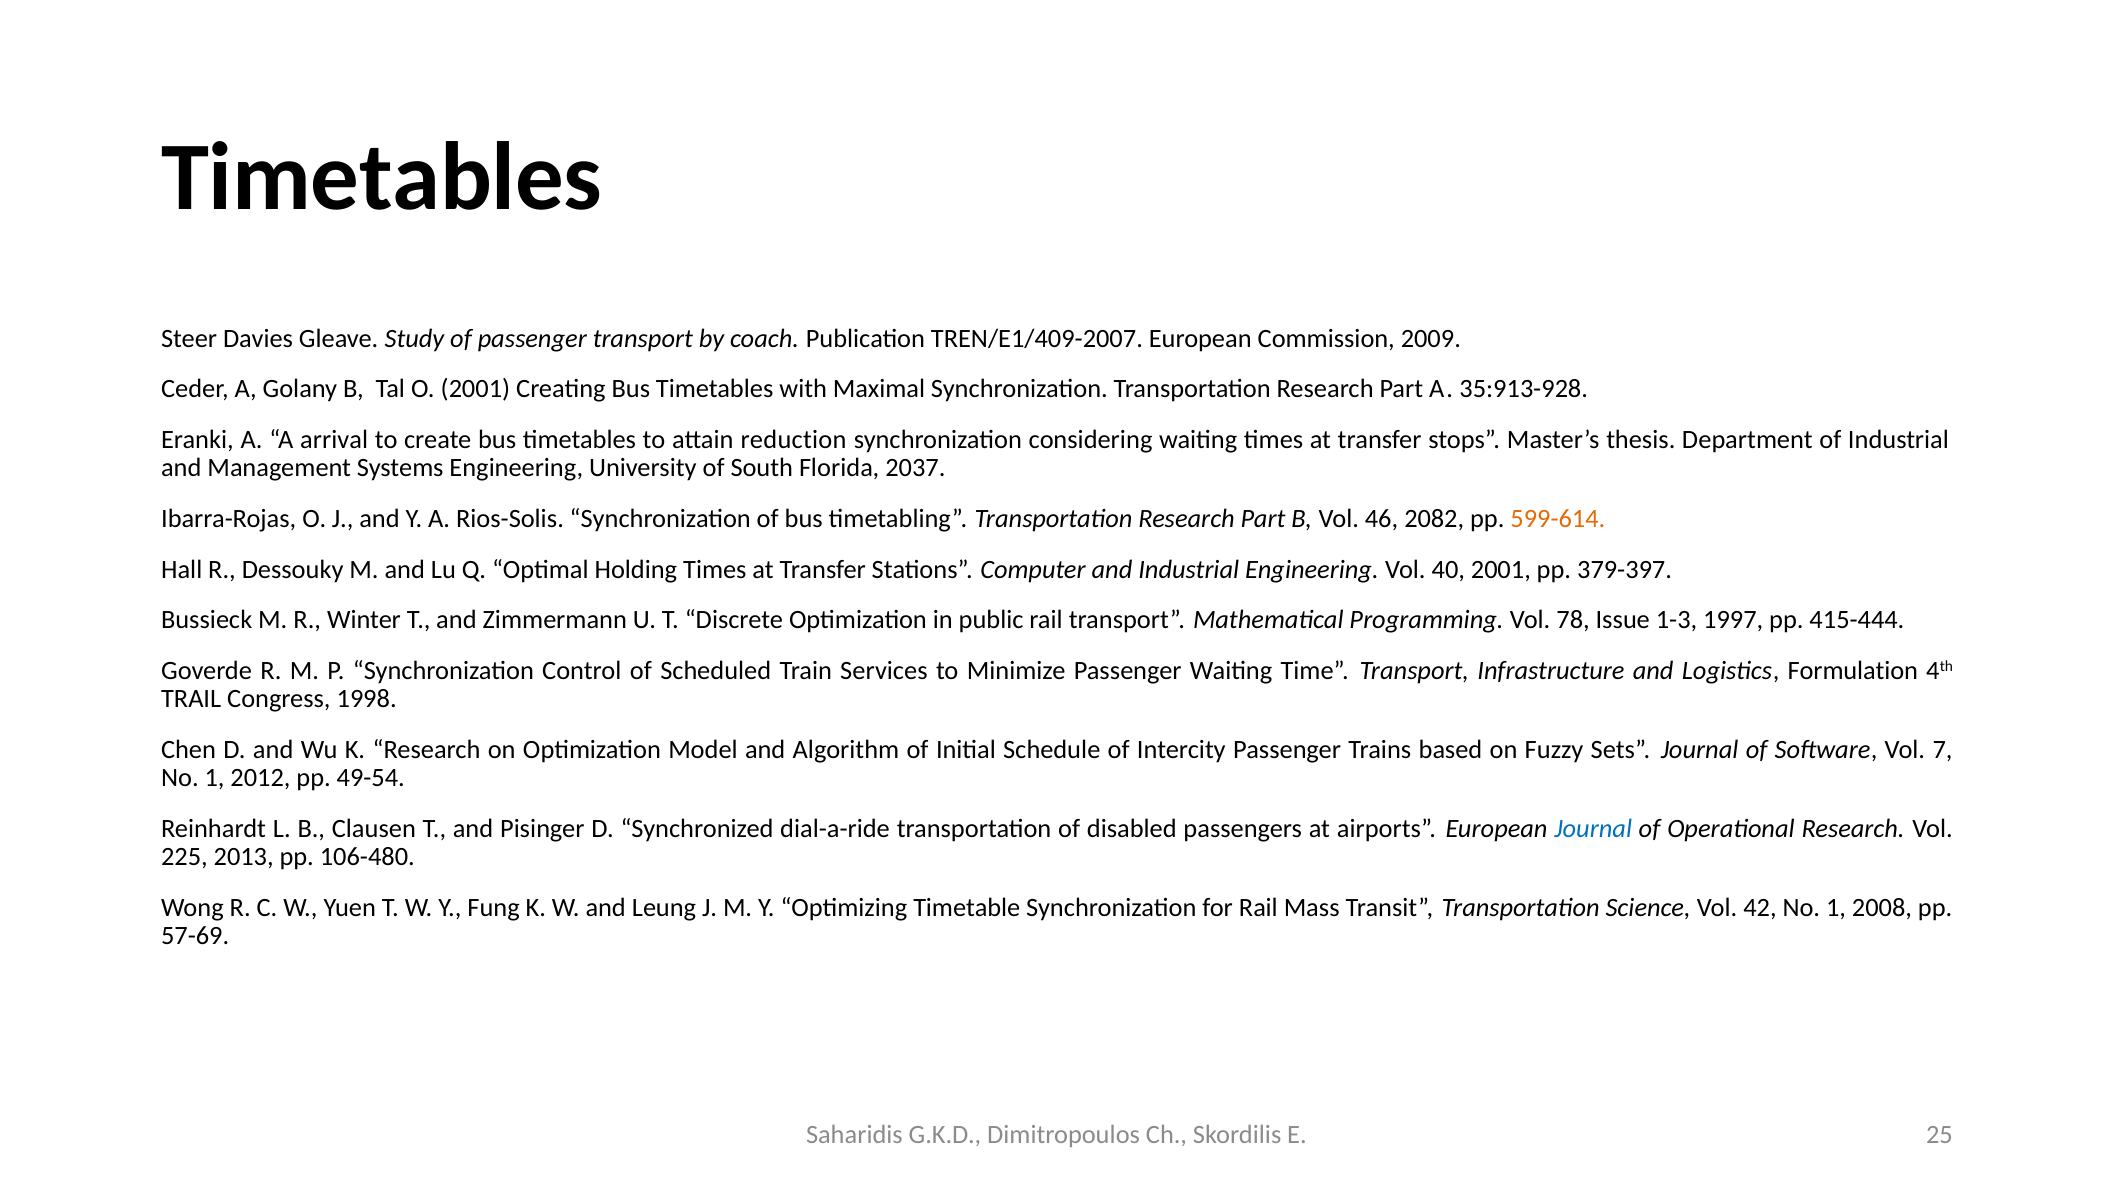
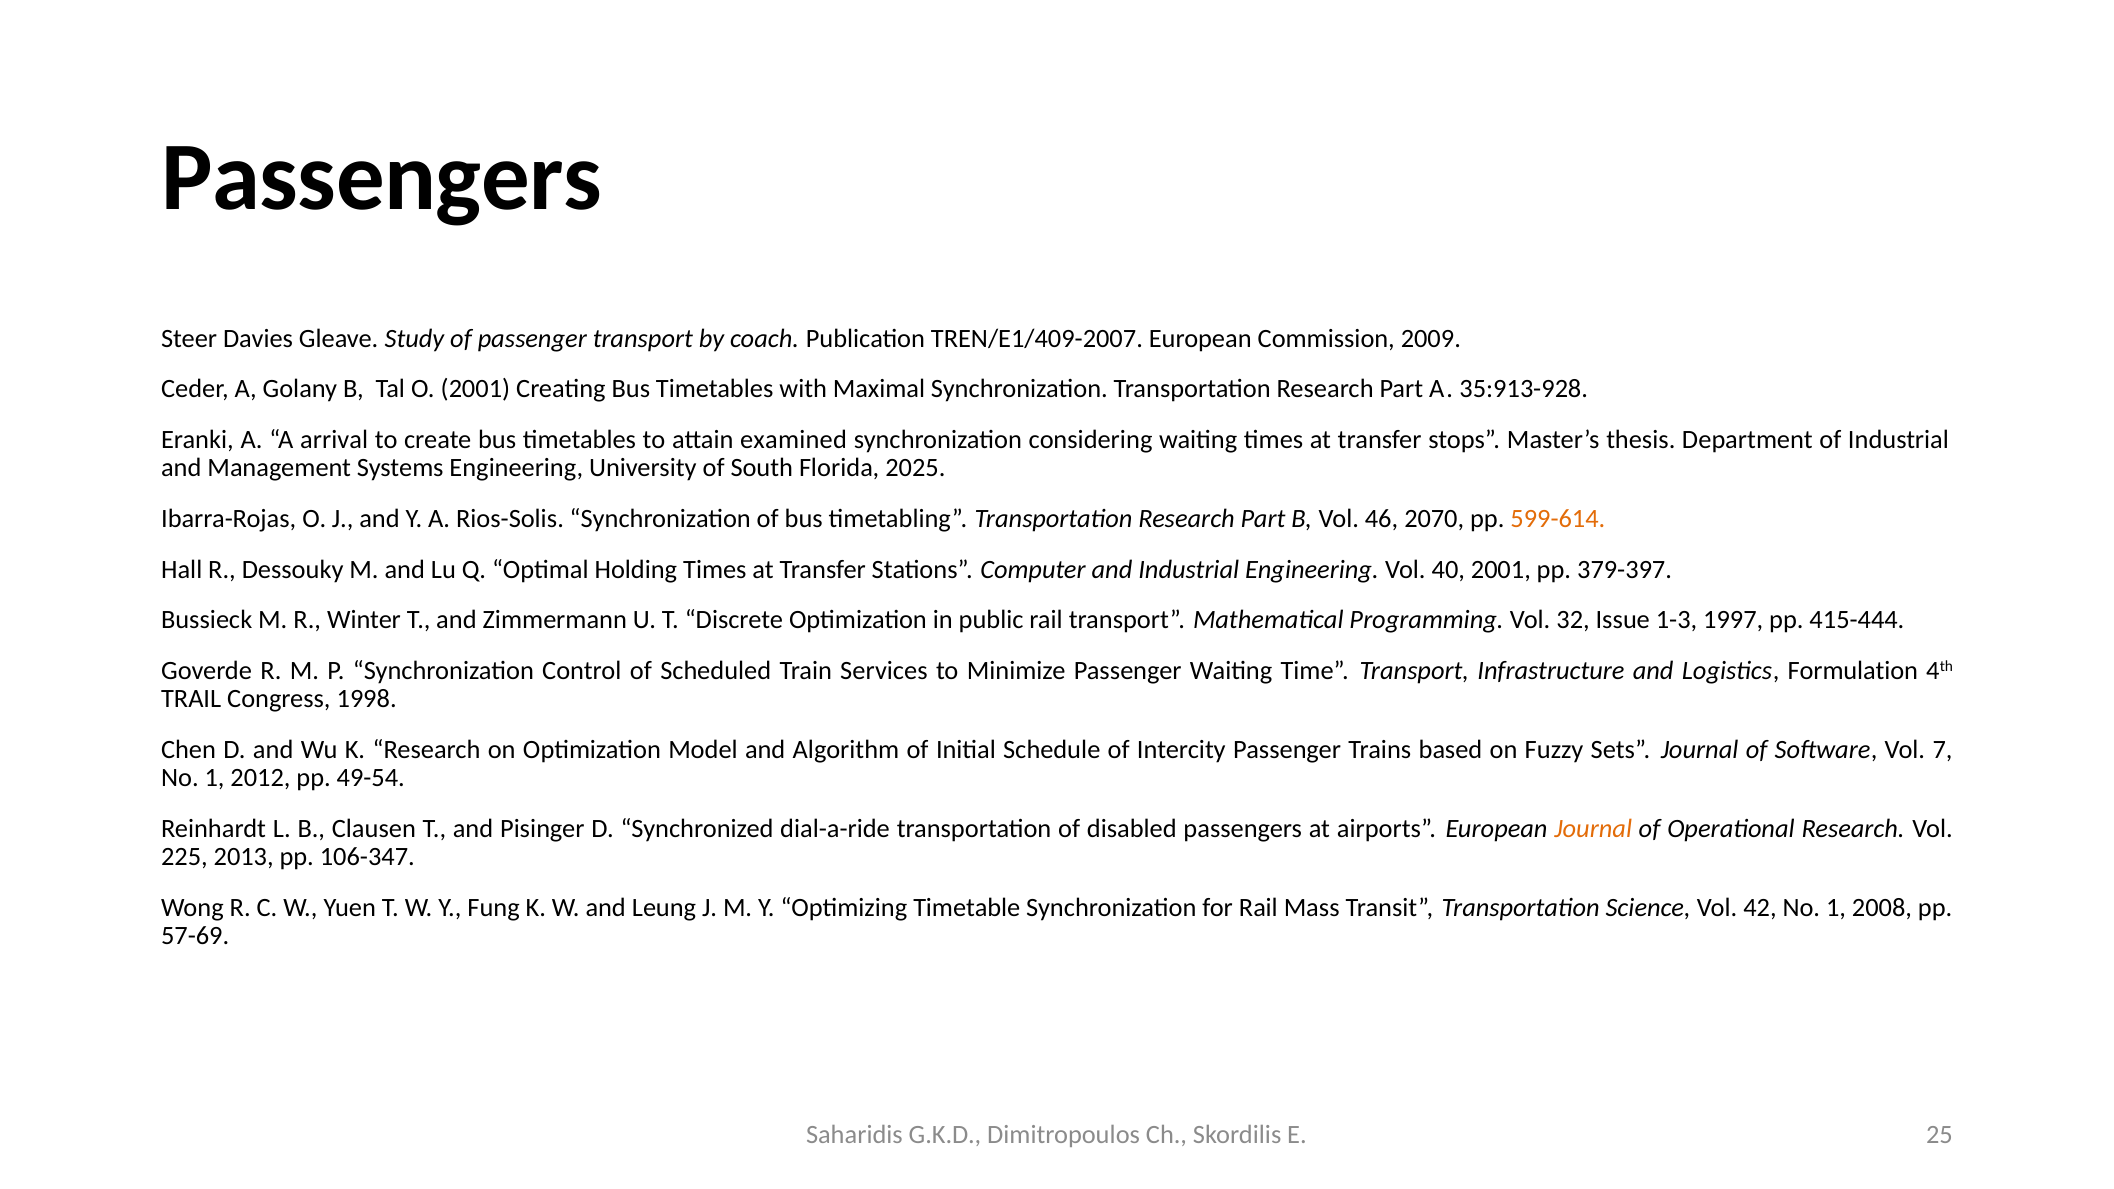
Timetables: Timetables -> Passengers (382, 178)
reduction: reduction -> examined (794, 440)
2037: 2037 -> 2025 (915, 468)
2082: 2082 -> 2070 (1434, 519)
78: 78 -> 32 (1573, 620)
Journal colour: blue -> orange (1593, 829)
106-480: 106-480 -> 106-347 (367, 857)
